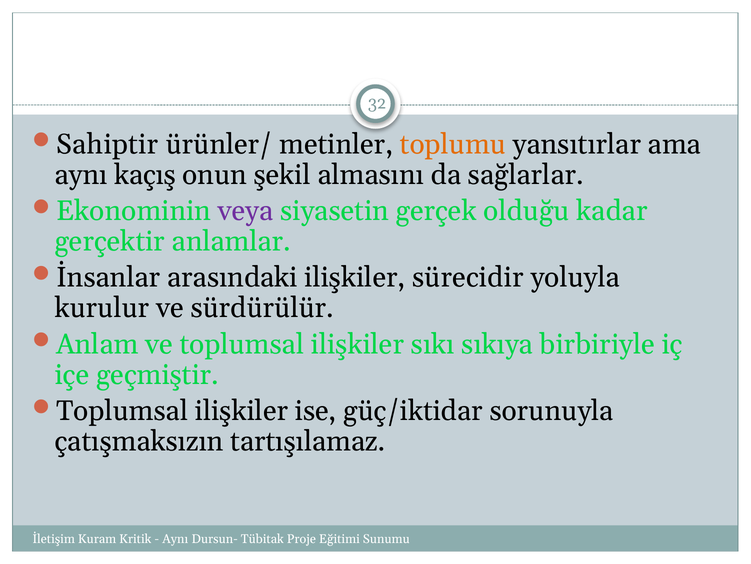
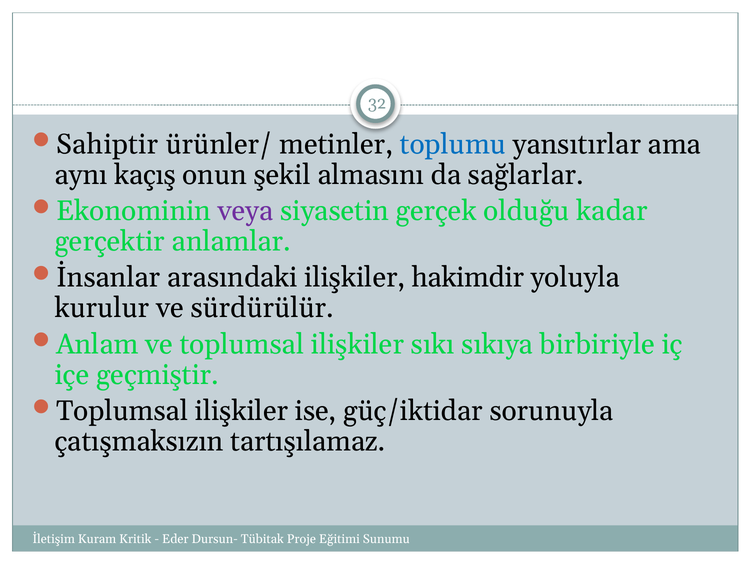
toplumu colour: orange -> blue (453, 144)
sürecidir: sürecidir -> hakimdir (468, 277)
Aynı: Aynı -> Eder (175, 539)
